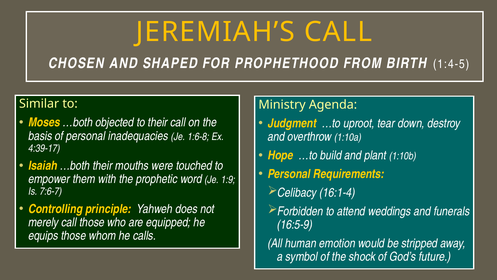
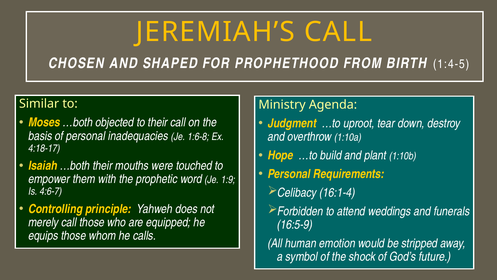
4:39-17: 4:39-17 -> 4:18-17 (44, 148)
7:6-7: 7:6-7 -> 4:6-7 (51, 191)
